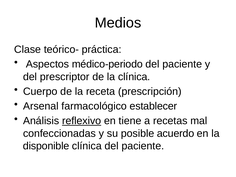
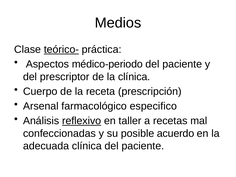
teórico- underline: none -> present (61, 50)
establecer: establecer -> especifico (153, 106)
tiene: tiene -> taller (130, 121)
disponible: disponible -> adecuada (46, 146)
